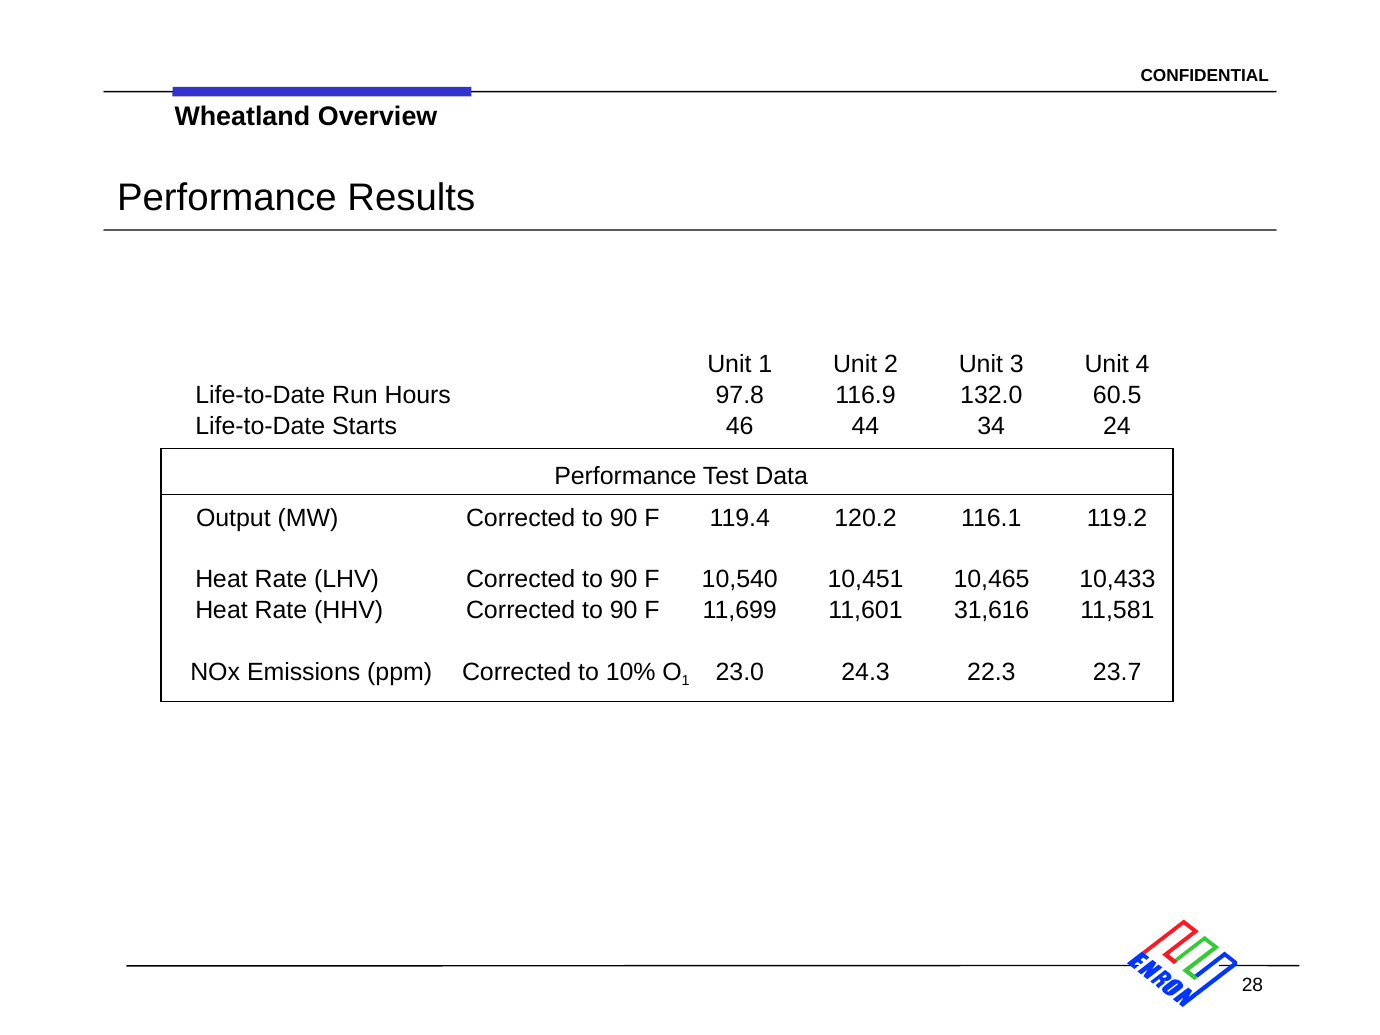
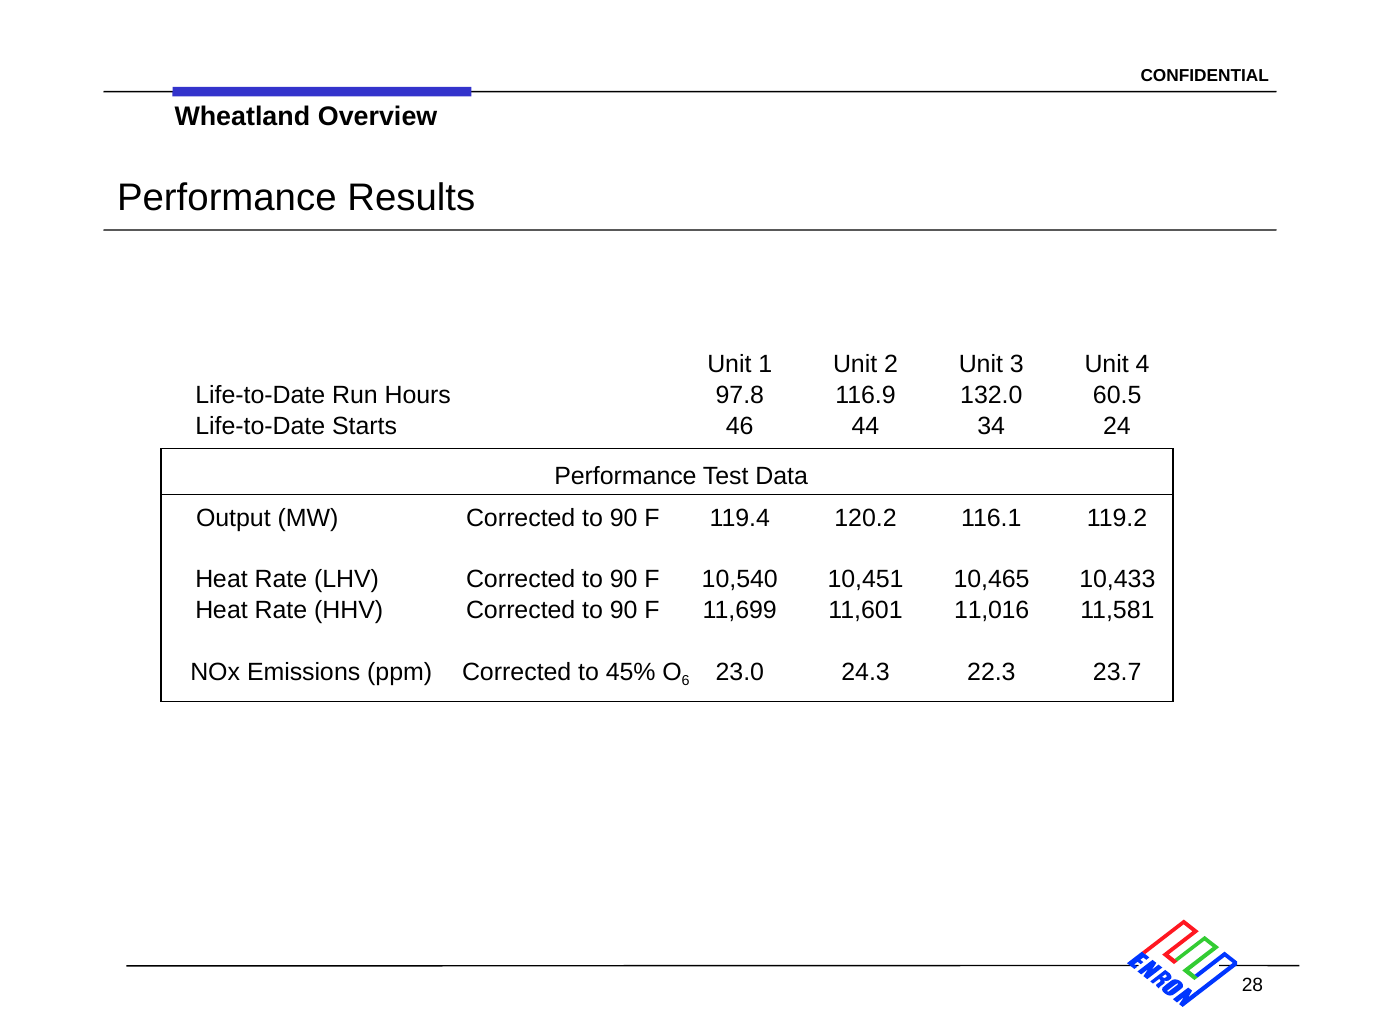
31,616: 31,616 -> 11,016 (992, 611)
10%: 10% -> 45% (631, 672)
1: 1 -> 6 (686, 681)
